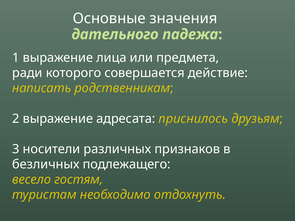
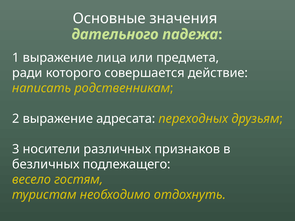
приснилось: приснилось -> переходных (193, 119)
